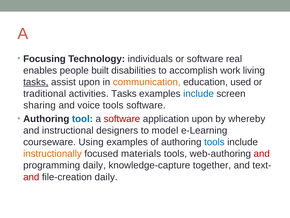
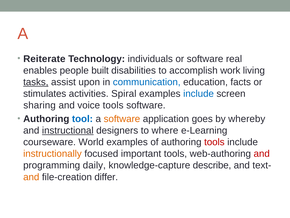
Focusing: Focusing -> Reiterate (44, 59)
communication colour: orange -> blue (147, 82)
used: used -> facts (241, 82)
traditional: traditional -> stimulates (45, 93)
activities Tasks: Tasks -> Spiral (124, 93)
software colour: red -> orange (122, 119)
application upon: upon -> goes (202, 119)
instructional underline: none -> present (68, 130)
model: model -> where (165, 130)
Using: Using -> World (91, 142)
tools colour: blue -> red (214, 142)
materials: materials -> important (141, 153)
together: together -> describe (212, 165)
and colour: red -> orange (31, 177)
file-creation daily: daily -> differ (106, 177)
